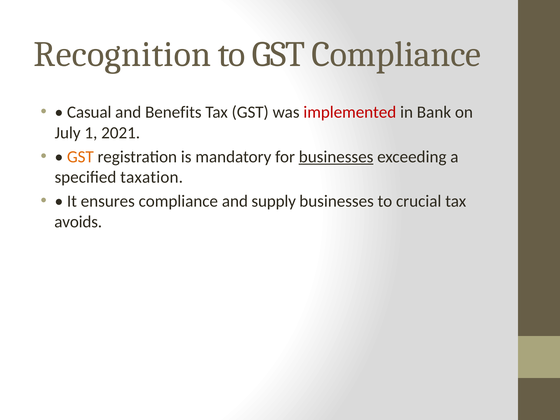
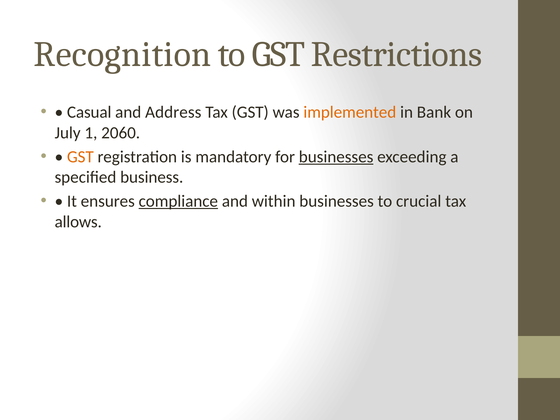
GST Compliance: Compliance -> Restrictions (396, 54)
Benefits: Benefits -> Address (173, 112)
implemented colour: red -> orange (350, 112)
2021: 2021 -> 2060 (121, 133)
taxation: taxation -> business (152, 177)
compliance underline: none -> present (178, 201)
supply: supply -> within (274, 201)
avoids: avoids -> allows (78, 222)
